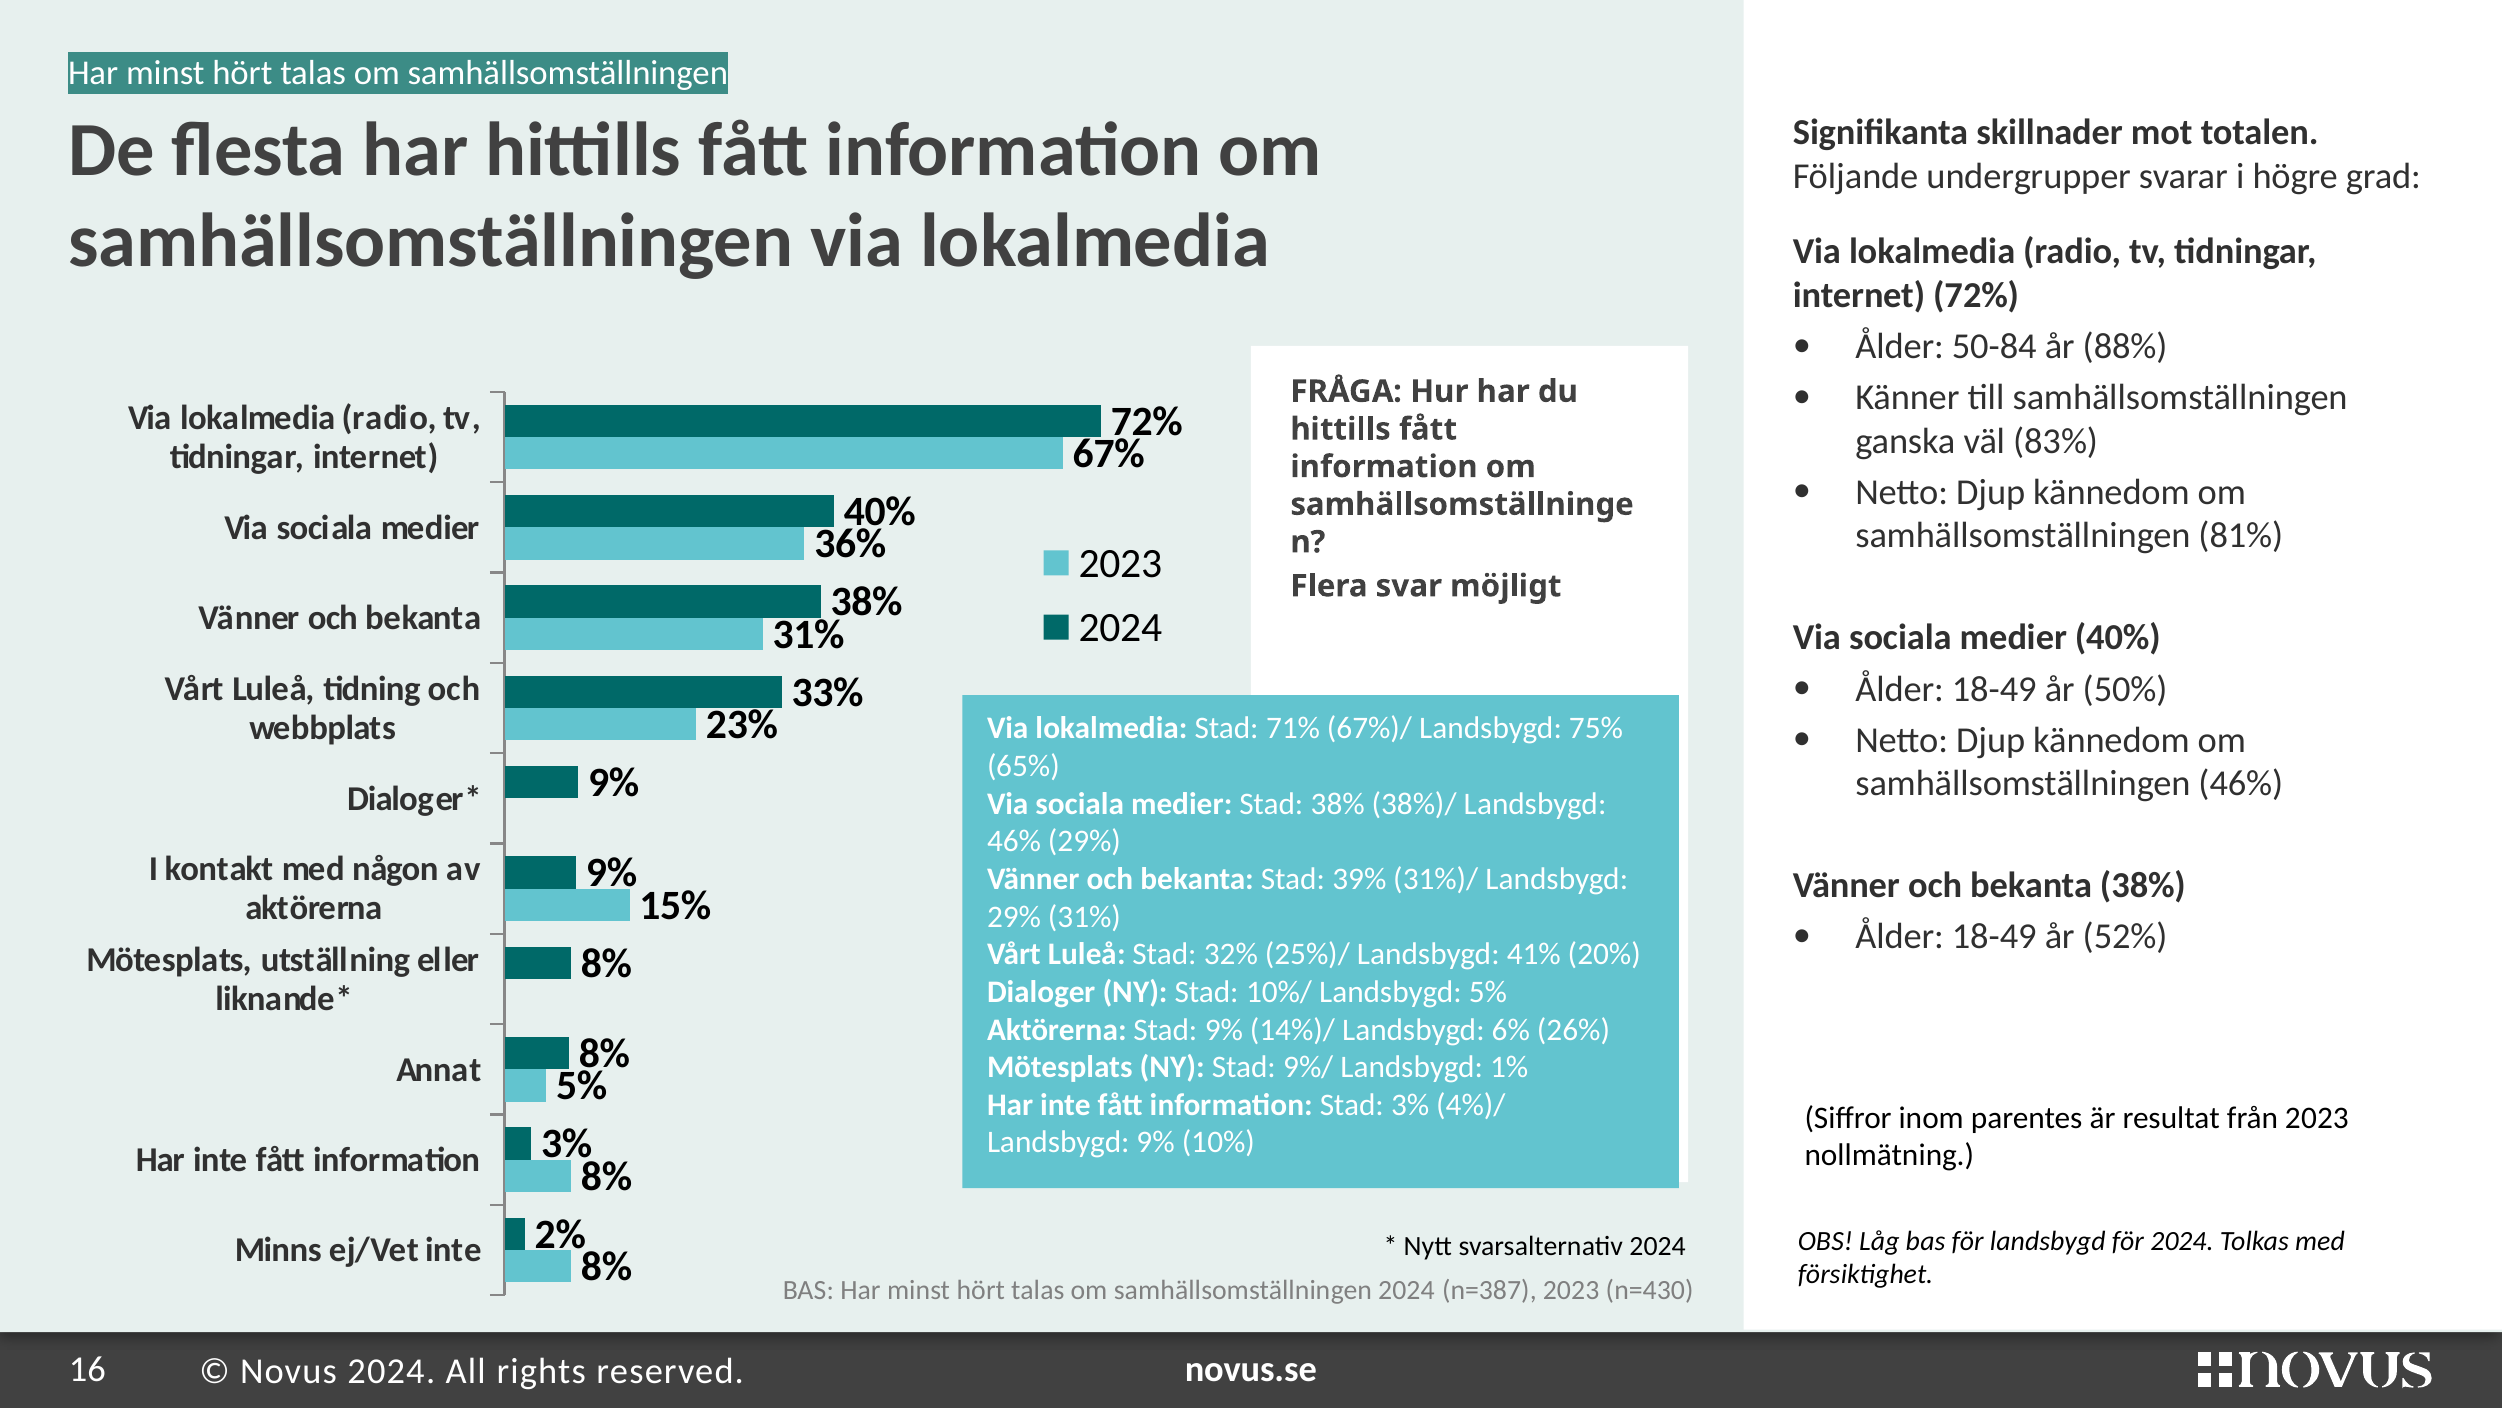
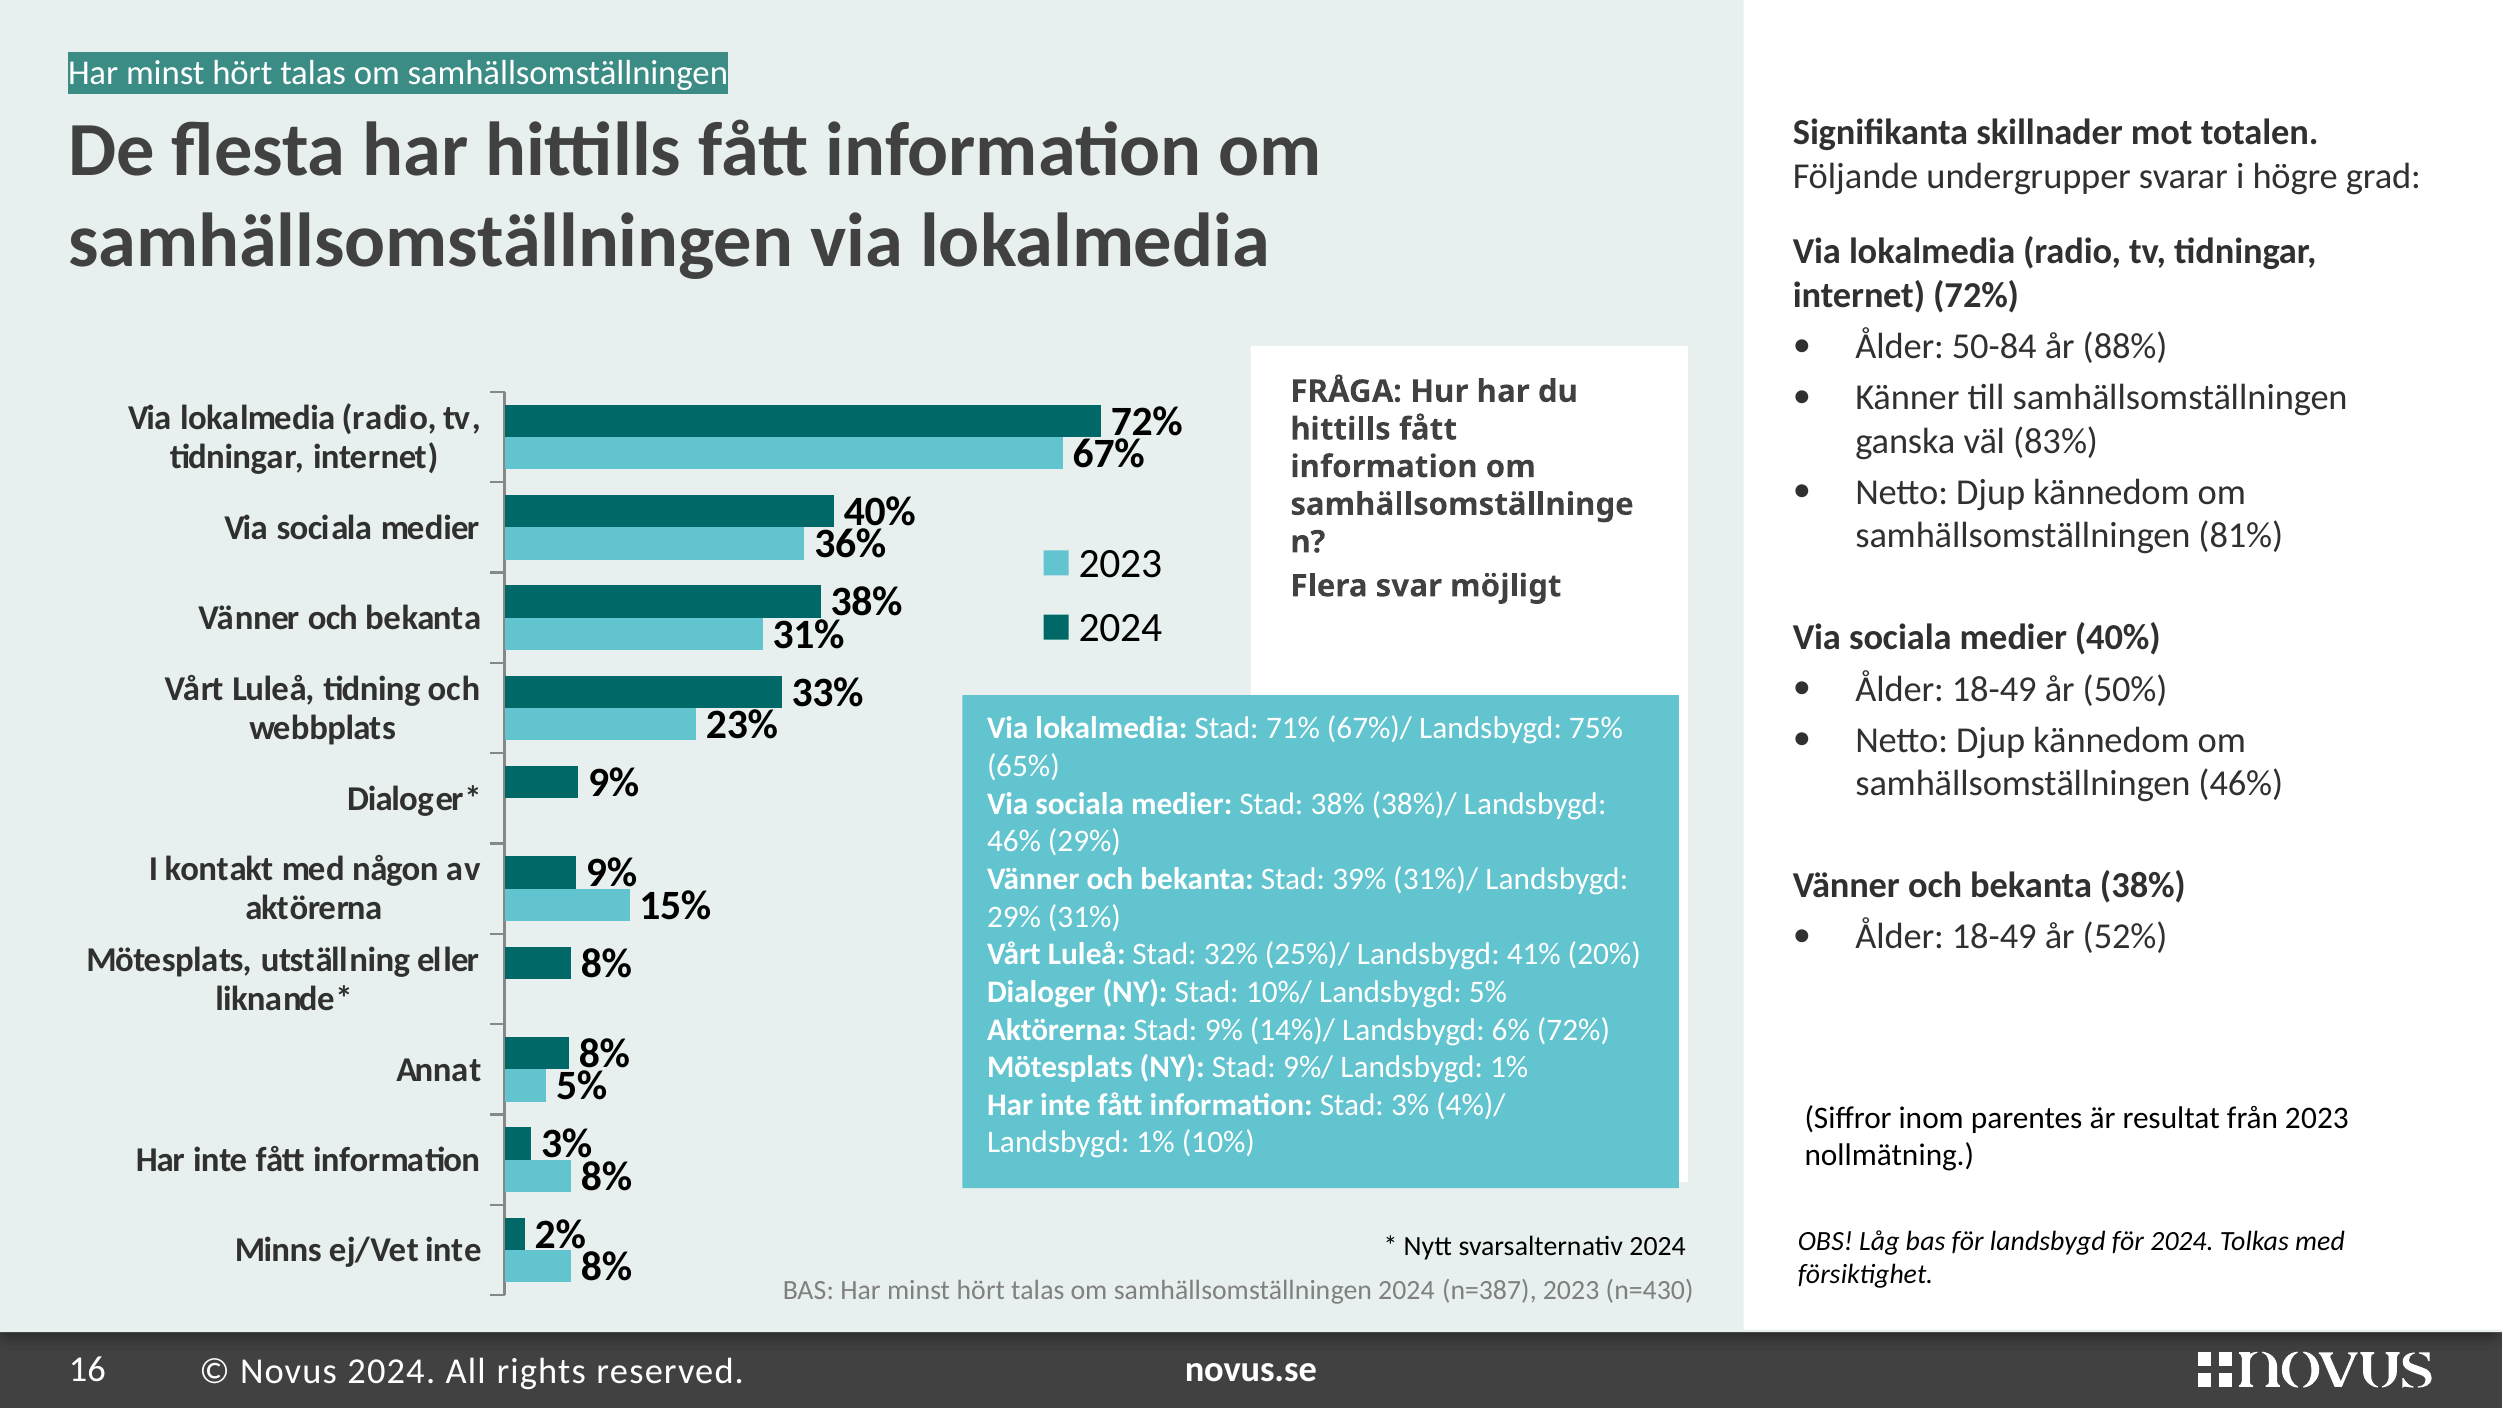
6% 26%: 26% -> 72% (1573, 1029)
9%: 9% -> 1% (1156, 1142)
